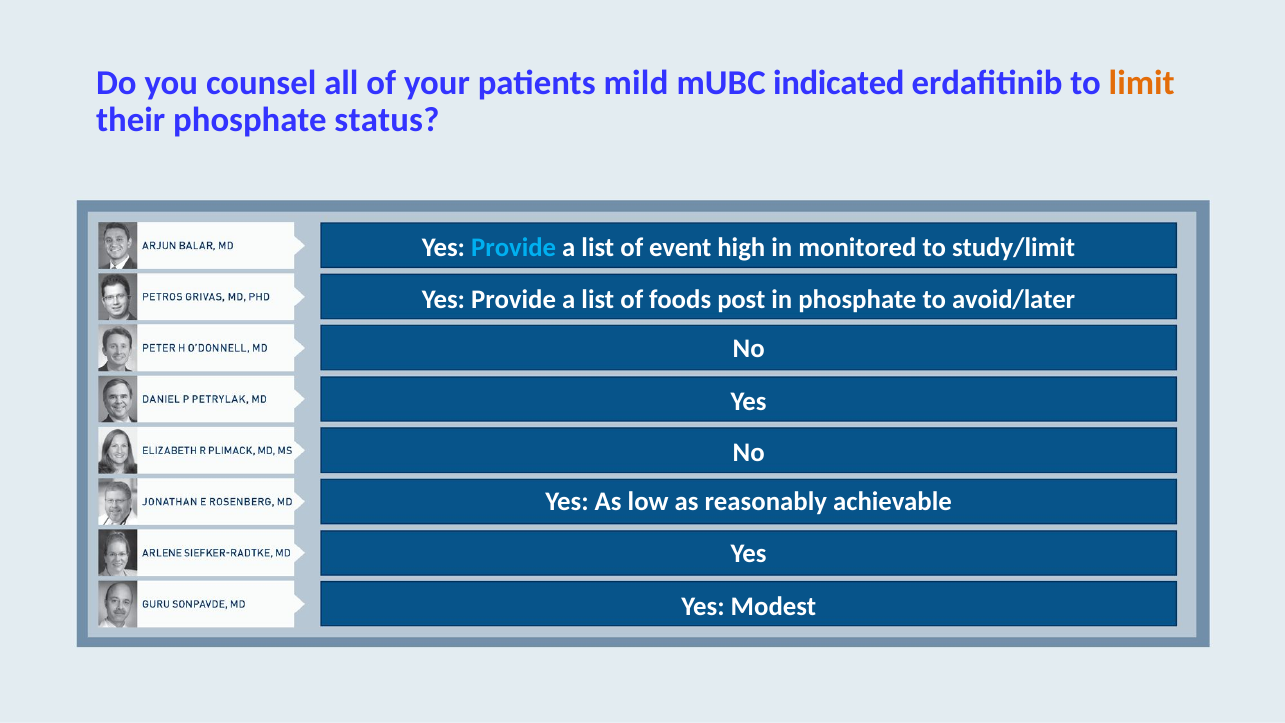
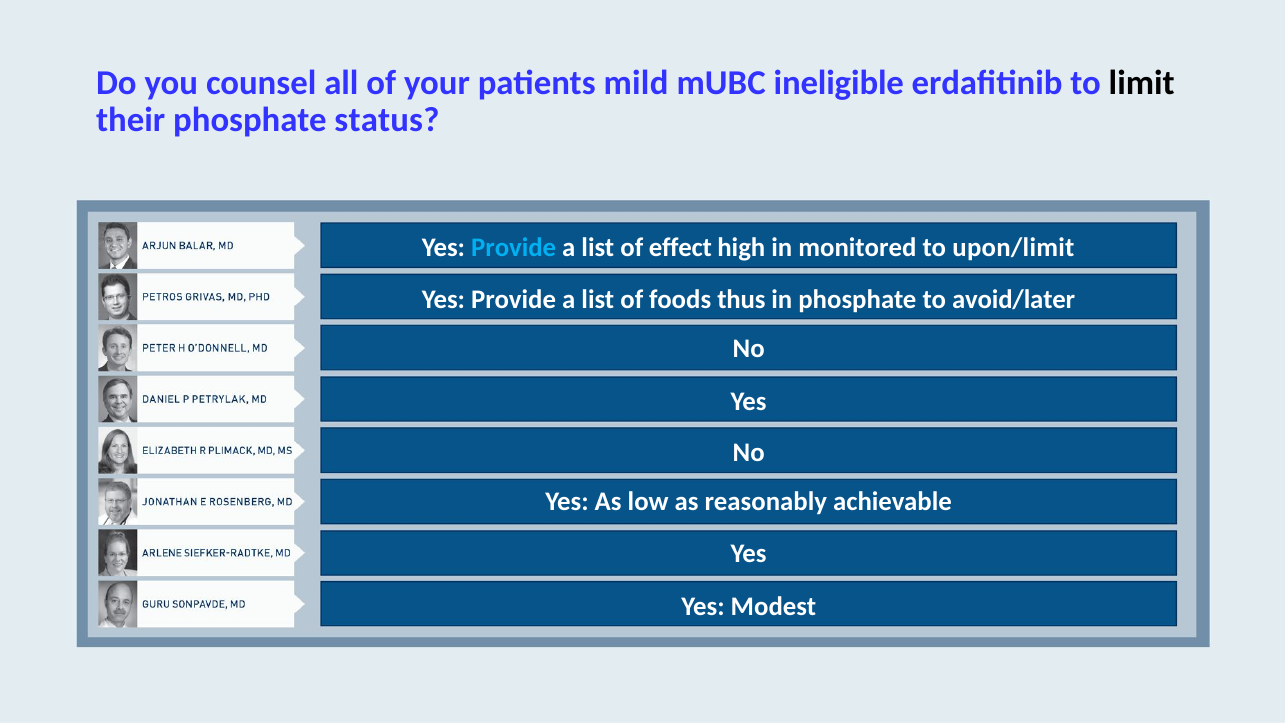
indicated: indicated -> ineligible (839, 83)
limit colour: orange -> black (1142, 83)
event: event -> effect (680, 248)
study/limit: study/limit -> upon/limit (1013, 248)
post: post -> thus (741, 299)
